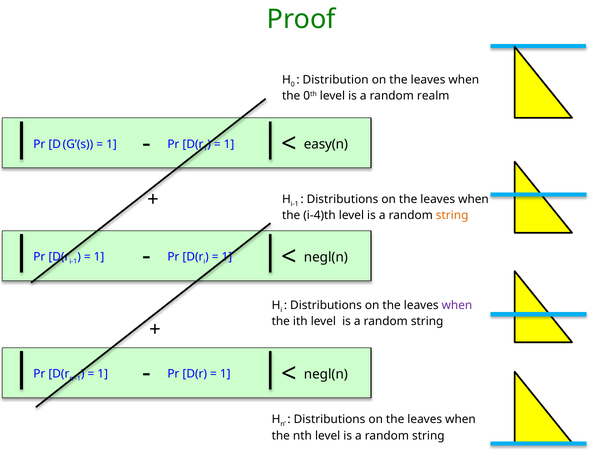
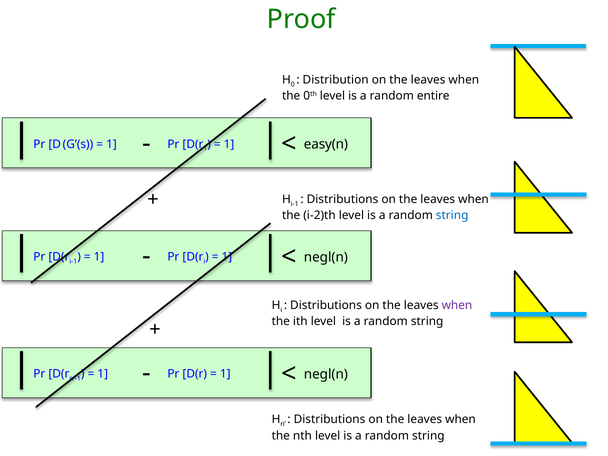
realm: realm -> entire (433, 96)
i-4)th: i-4)th -> i-2)th (320, 215)
string colour: orange -> blue (452, 215)
